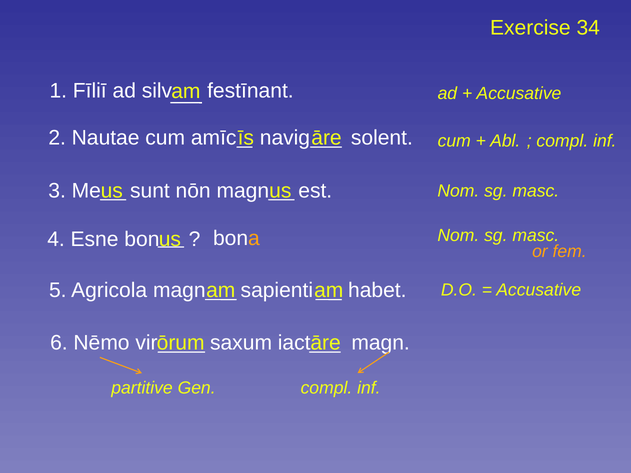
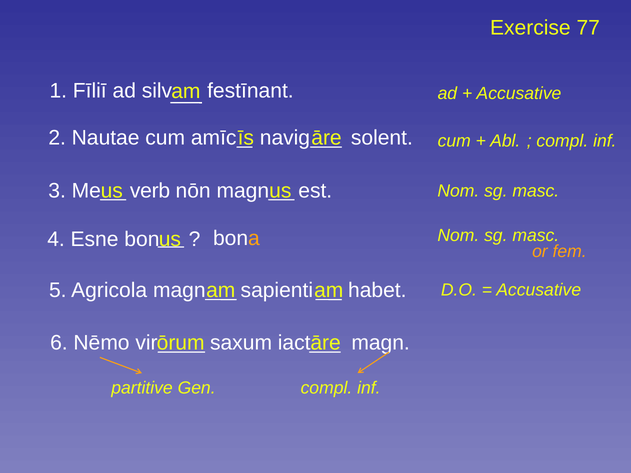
34: 34 -> 77 (588, 28)
sunt: sunt -> verb (150, 191)
